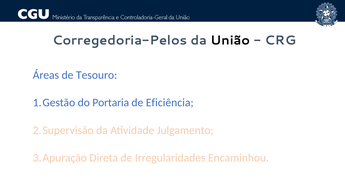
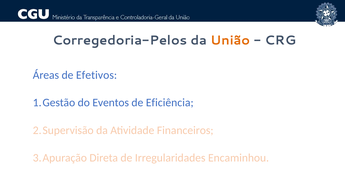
União colour: black -> orange (230, 40)
Tesouro: Tesouro -> Efetivos (97, 75)
Portaria: Portaria -> Eventos (111, 103)
Julgamento: Julgamento -> Financeiros (185, 130)
